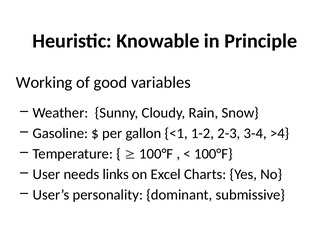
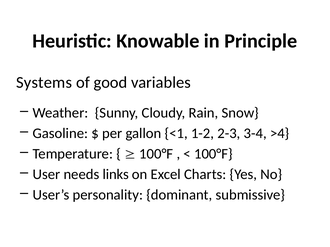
Working: Working -> Systems (44, 83)
